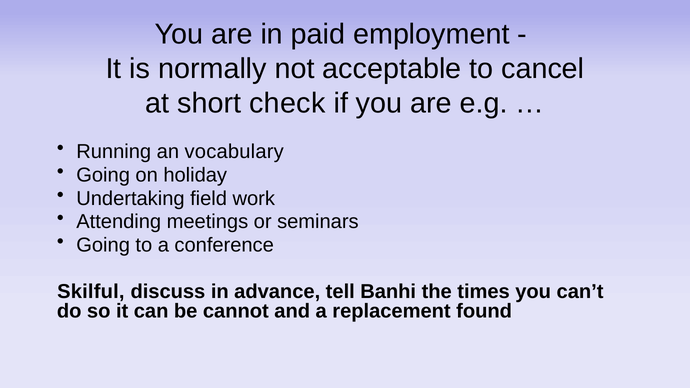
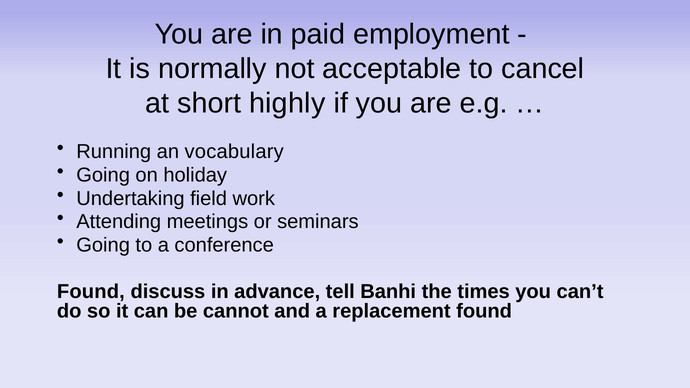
check: check -> highly (287, 103)
Skilful: Skilful -> Found (91, 292)
